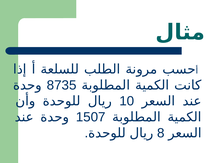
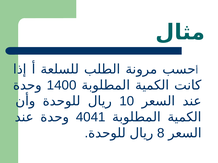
8735: 8735 -> 1400 (62, 85)
1507: 1507 -> 4041 (91, 117)
